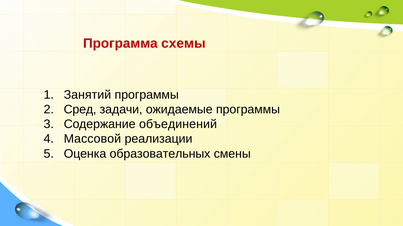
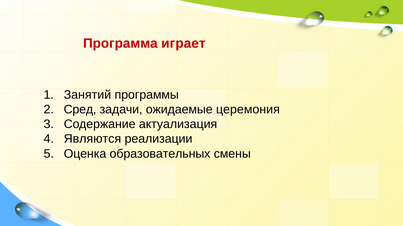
схемы: схемы -> играет (183, 44)
ожидаемые программы: программы -> церемония (248, 110)
объединений: объединений -> актуализация (178, 125)
Массовой: Массовой -> Являются (92, 139)
